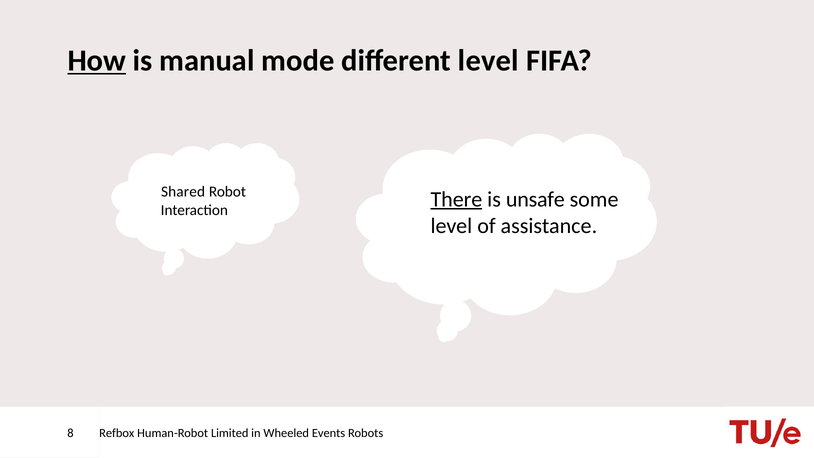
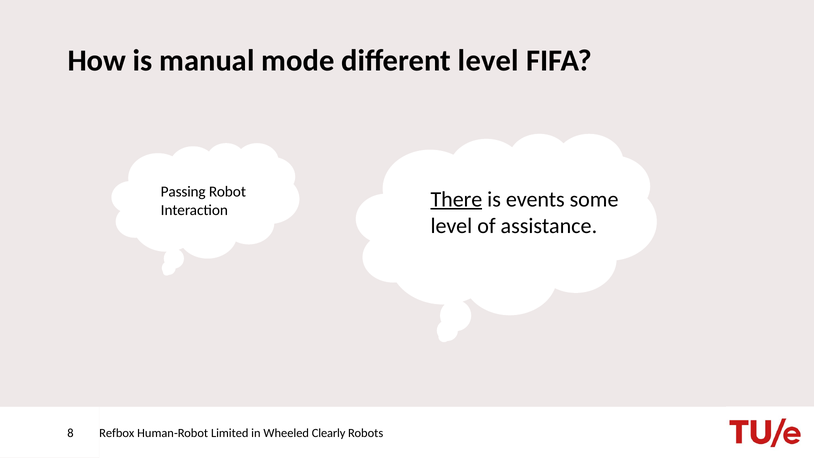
How underline: present -> none (97, 61)
Shared: Shared -> Passing (183, 192)
unsafe: unsafe -> events (535, 199)
Events: Events -> Clearly (329, 433)
